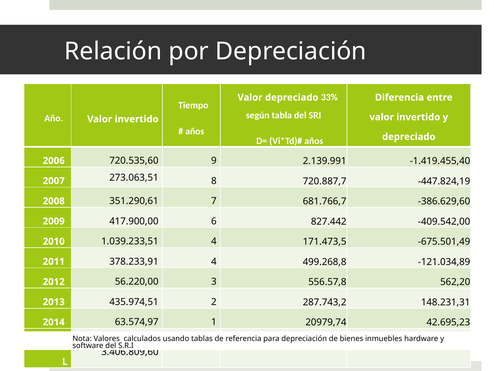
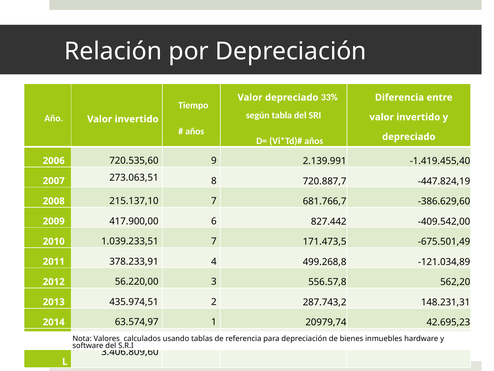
351.290,61: 351.290,61 -> 215.137,10 (134, 201)
1.039.233,51 4: 4 -> 7 (214, 241)
